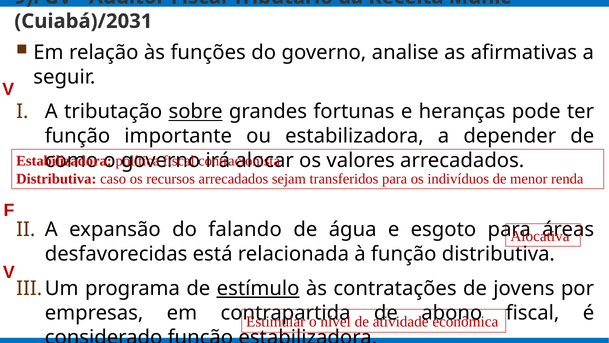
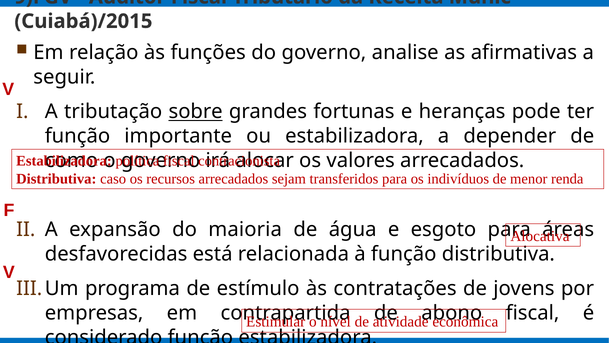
Cuiabá)/2031: Cuiabá)/2031 -> Cuiabá)/2015 (83, 21)
falando: falando -> maioria (245, 229)
estímulo underline: present -> none (258, 288)
